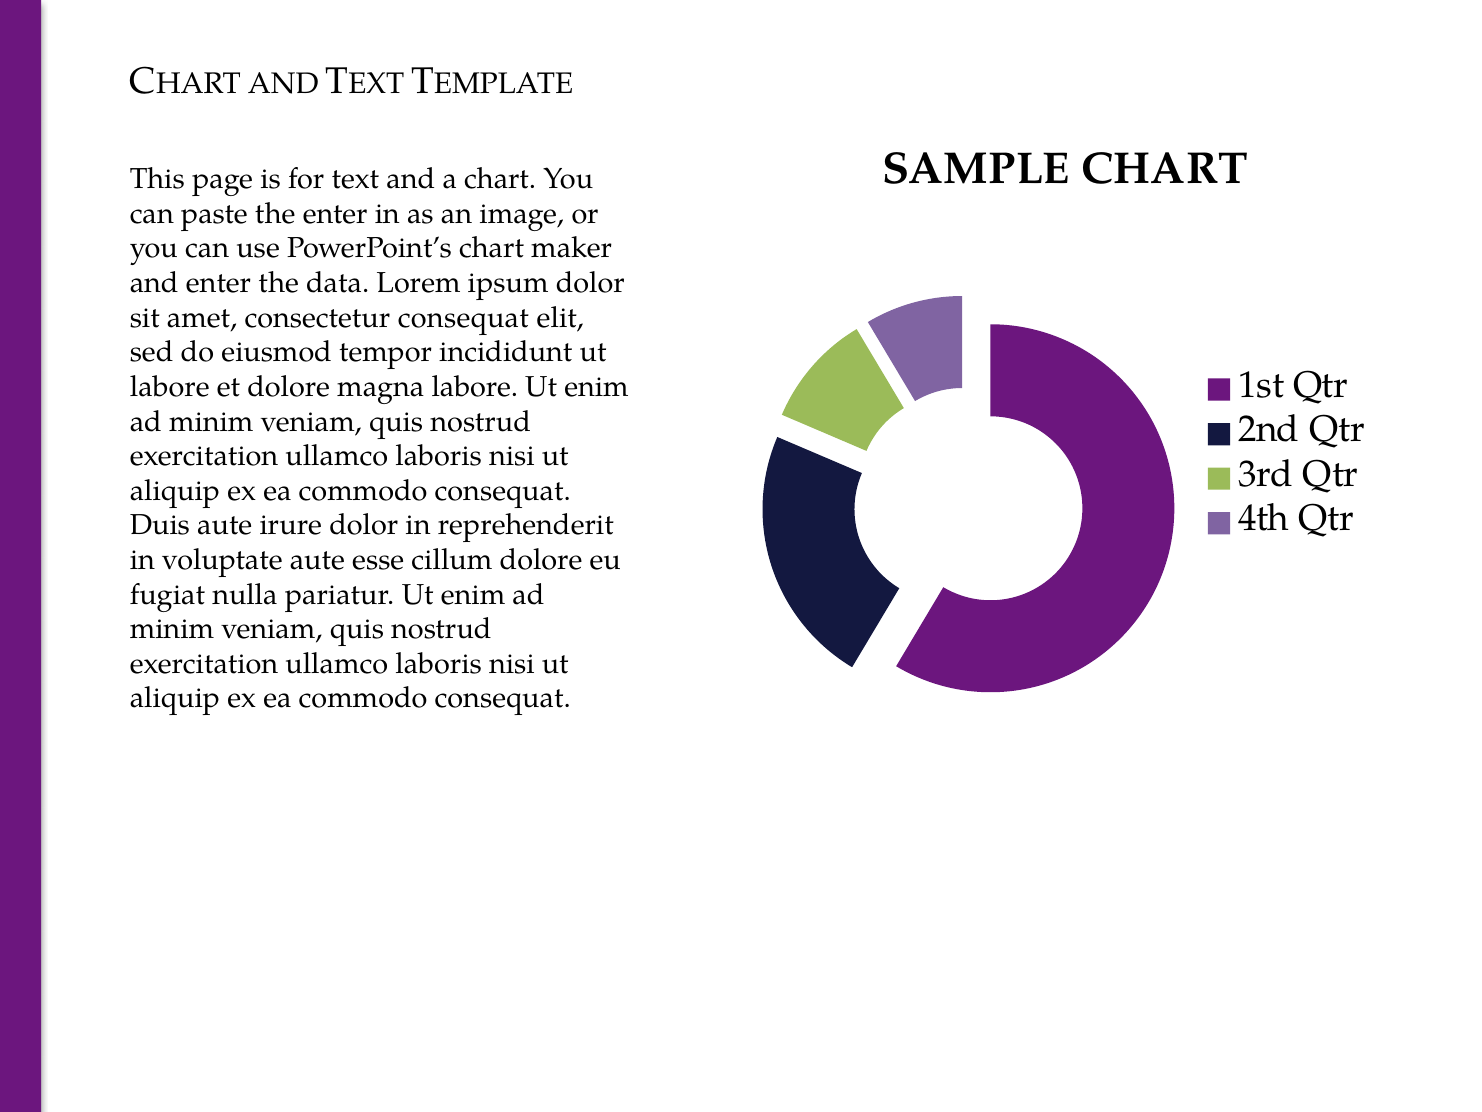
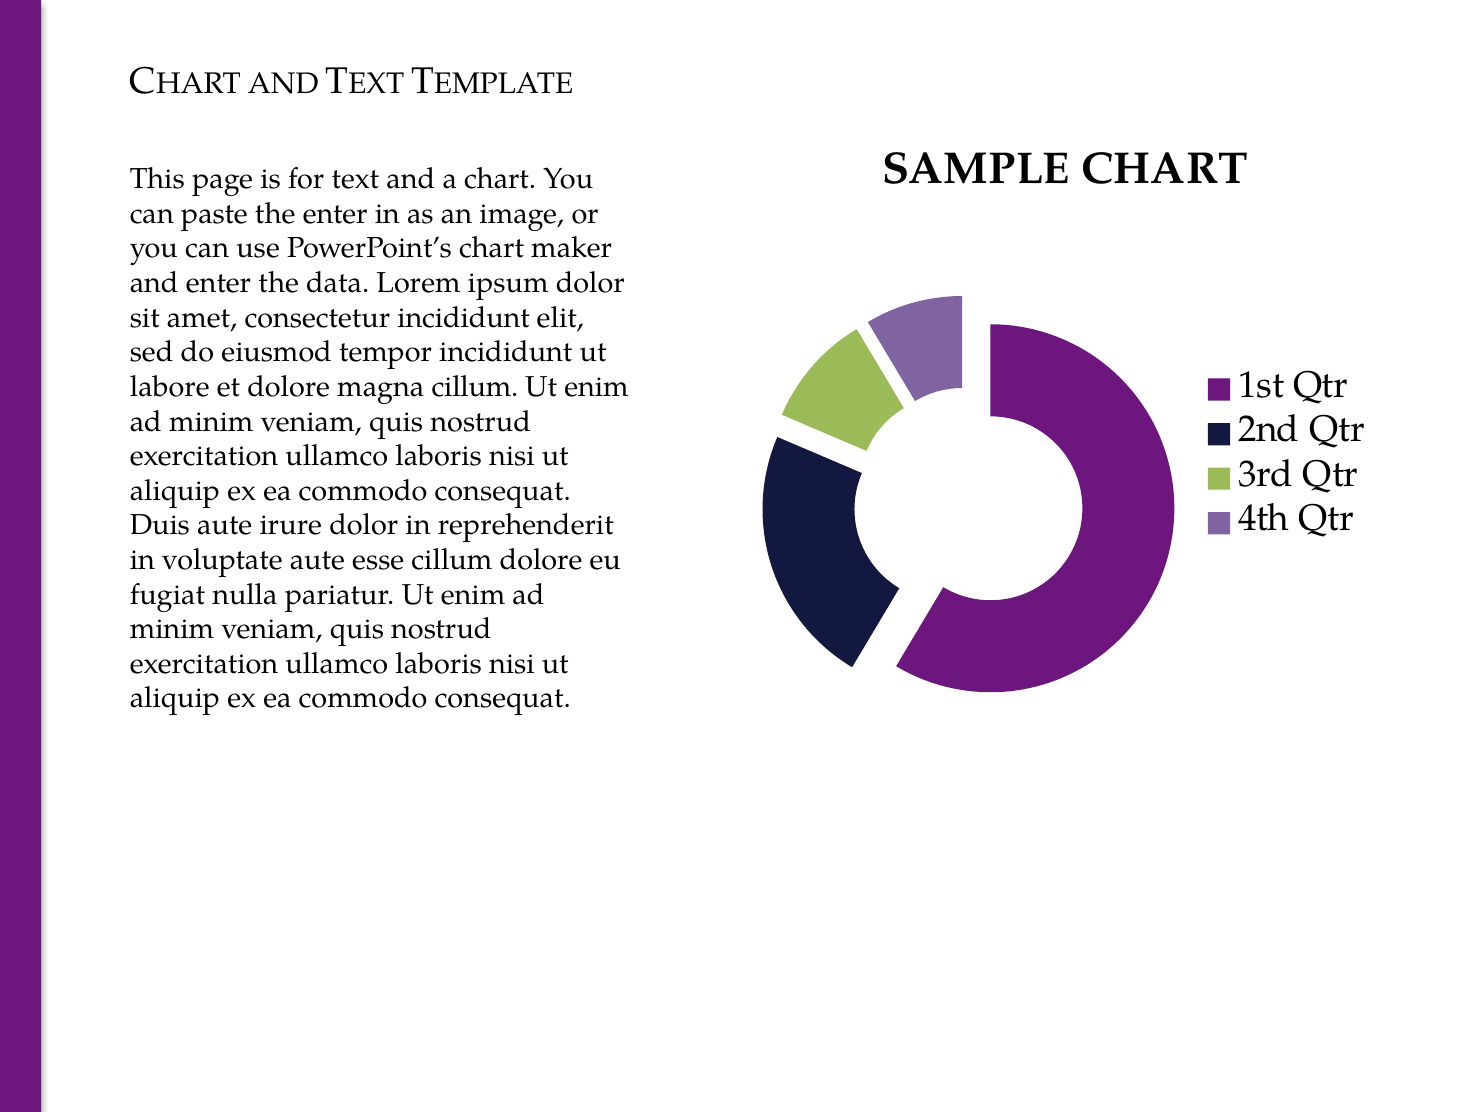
consectetur consequat: consequat -> incididunt (464, 318)
magna labore: labore -> cillum (475, 387)
